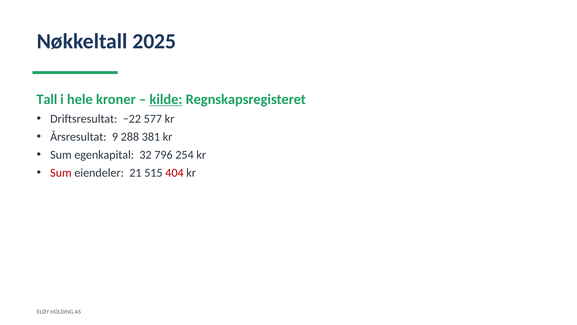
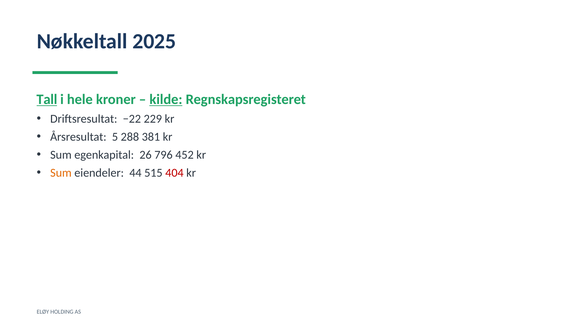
Tall underline: none -> present (47, 99)
577: 577 -> 229 (153, 119)
9: 9 -> 5 (115, 137)
32: 32 -> 26 (146, 155)
254: 254 -> 452 (185, 155)
Sum colour: red -> orange (61, 173)
21: 21 -> 44 (135, 173)
